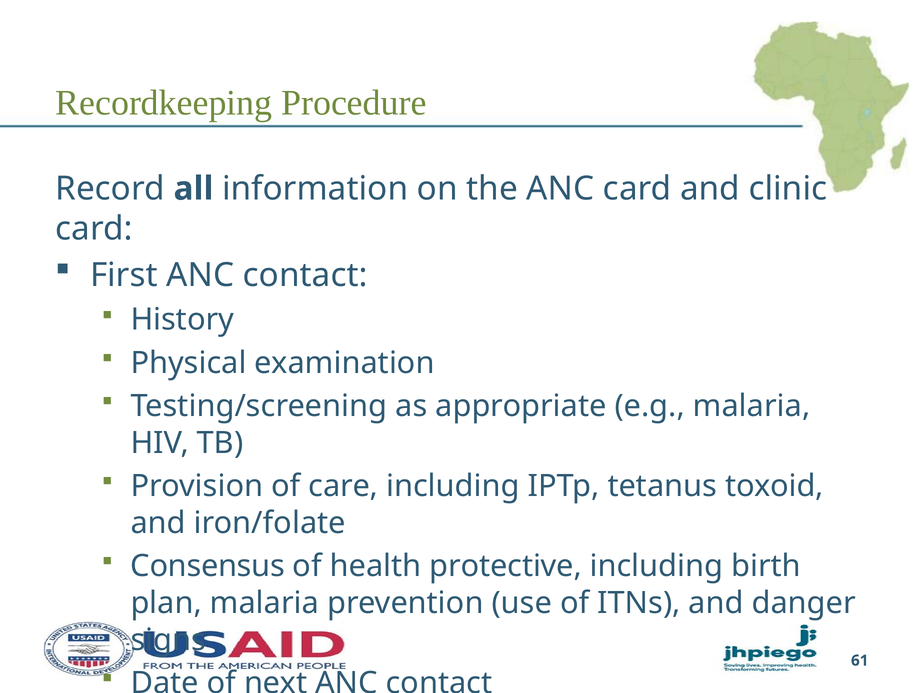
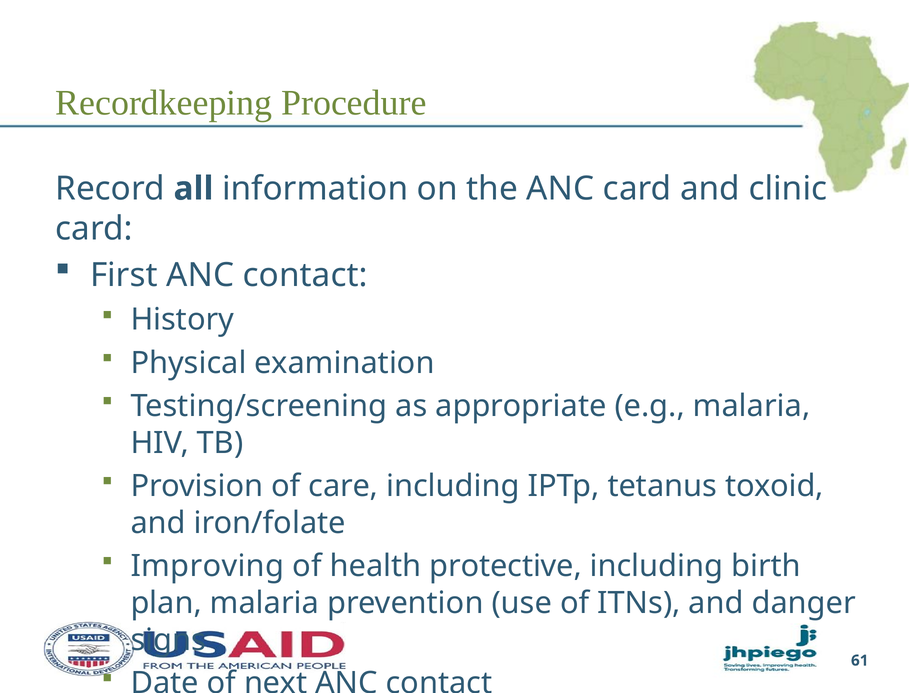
Consensus: Consensus -> Improving (207, 566)
